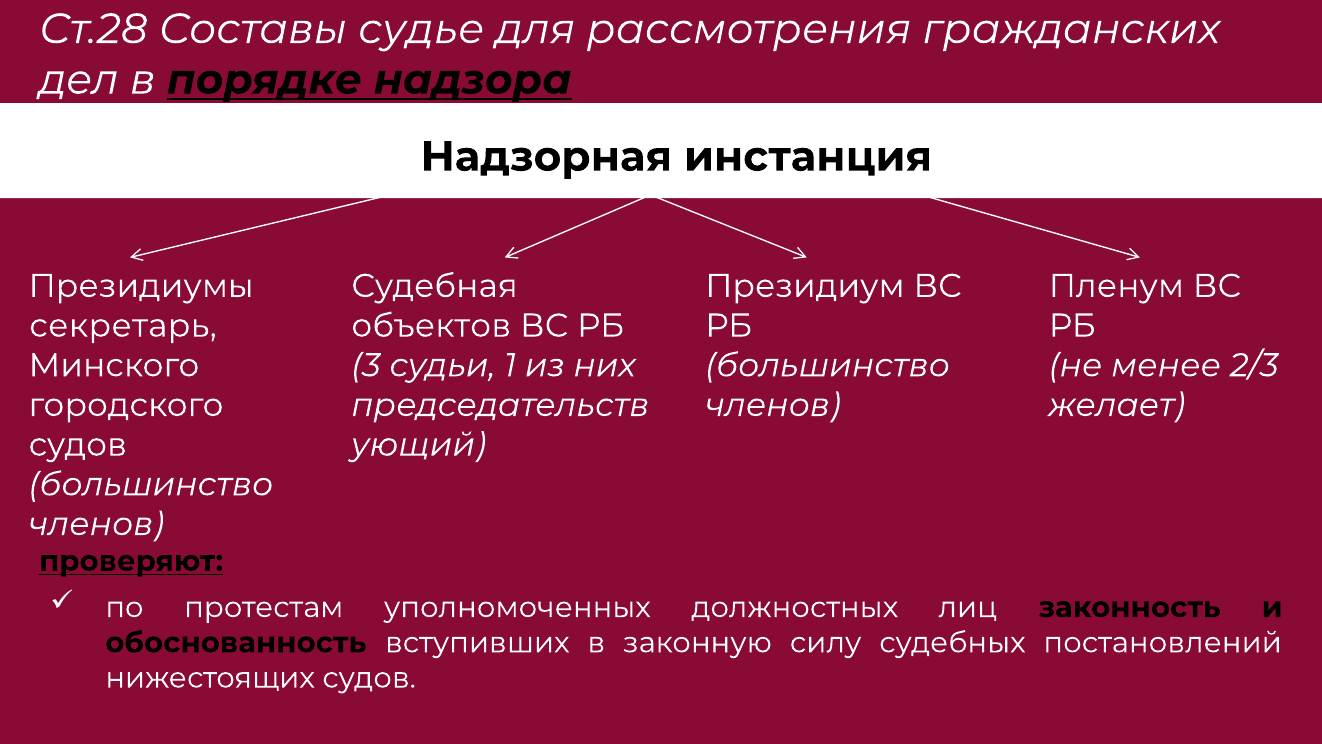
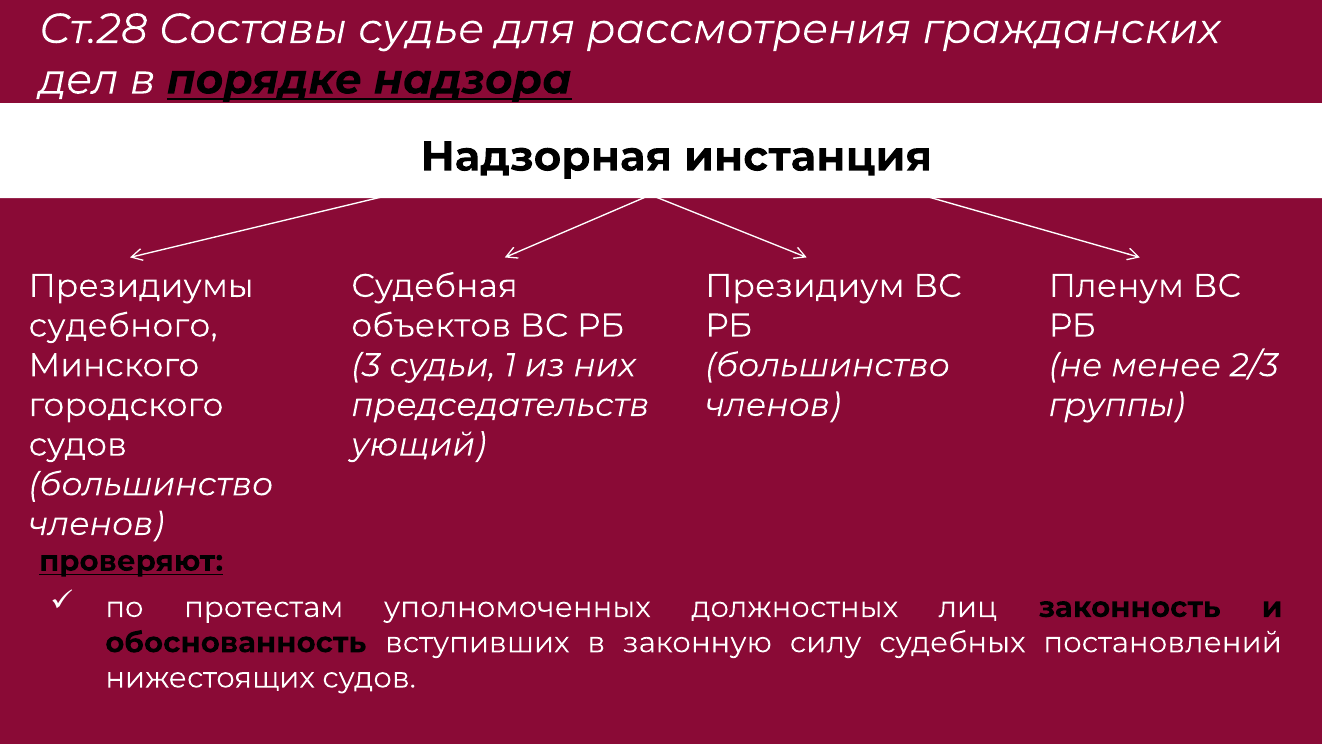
секретарь: секретарь -> судебного (123, 326)
желает: желает -> группы (1117, 405)
